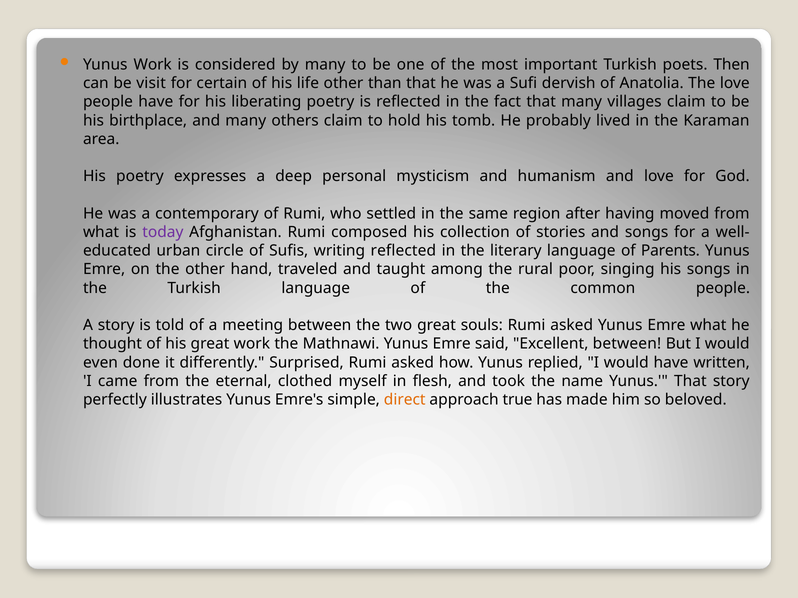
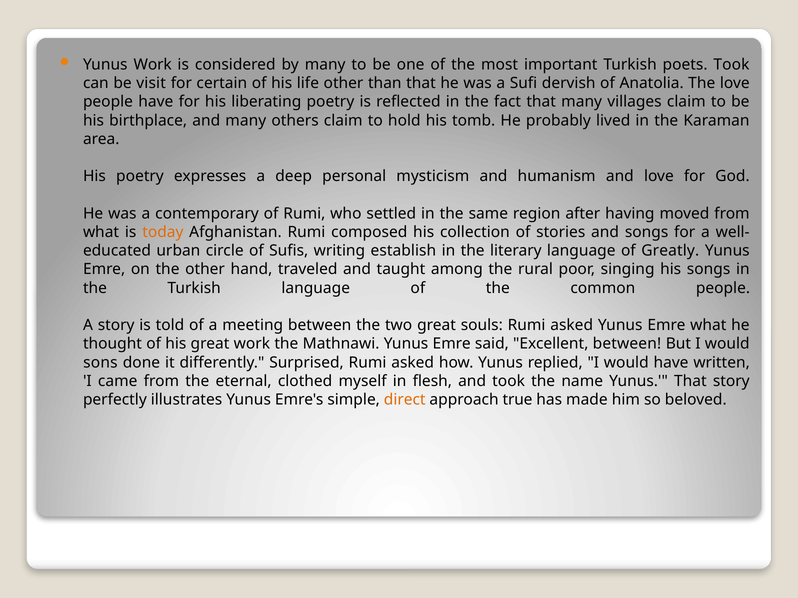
poets Then: Then -> Took (731, 65)
today colour: purple -> orange (163, 232)
writing reflected: reflected -> establish (403, 251)
Parents: Parents -> Greatly (670, 251)
even: even -> sons (100, 363)
